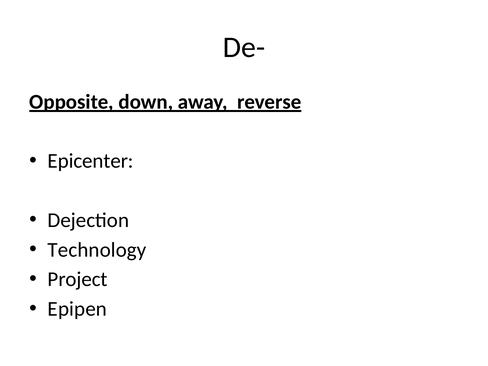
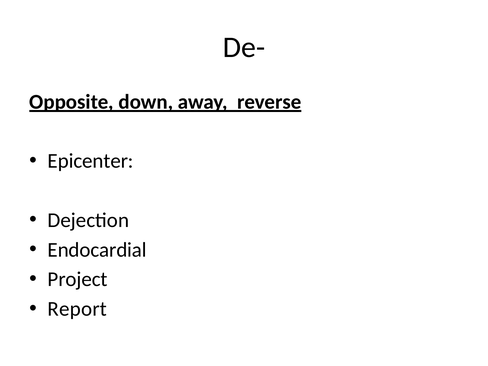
Technology: Technology -> Endocardial (97, 250)
Epipen: Epipen -> Report (77, 309)
